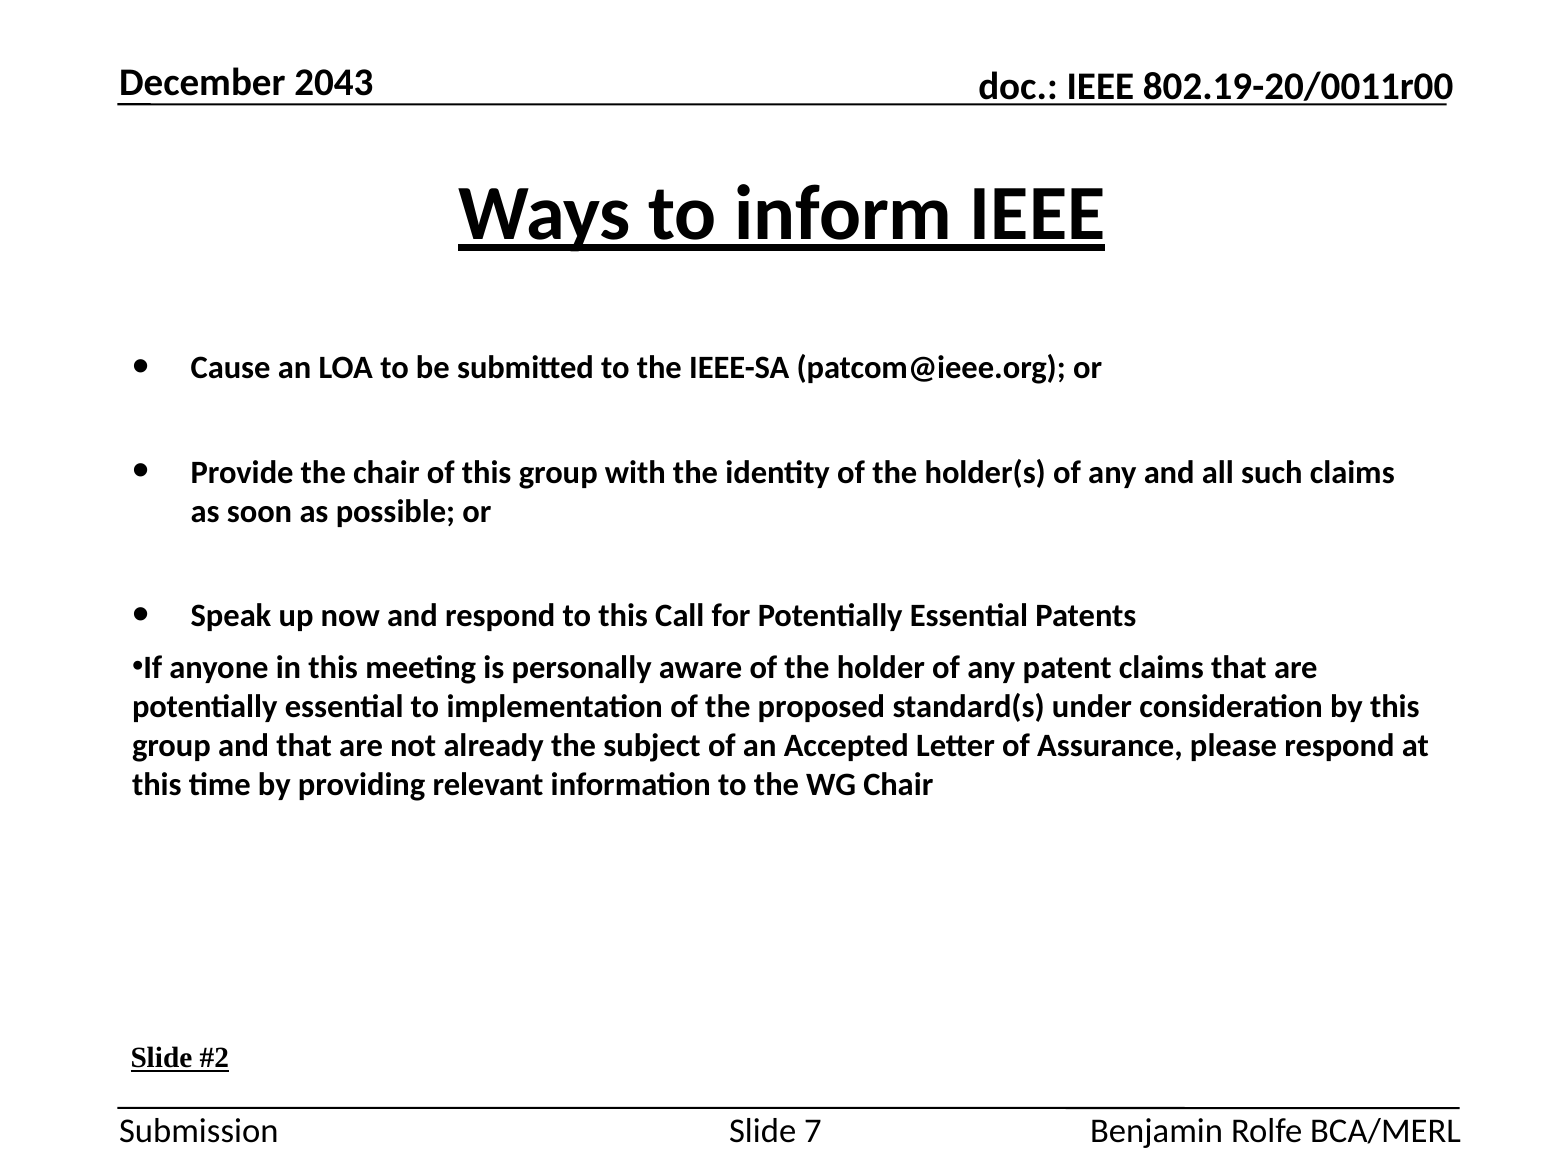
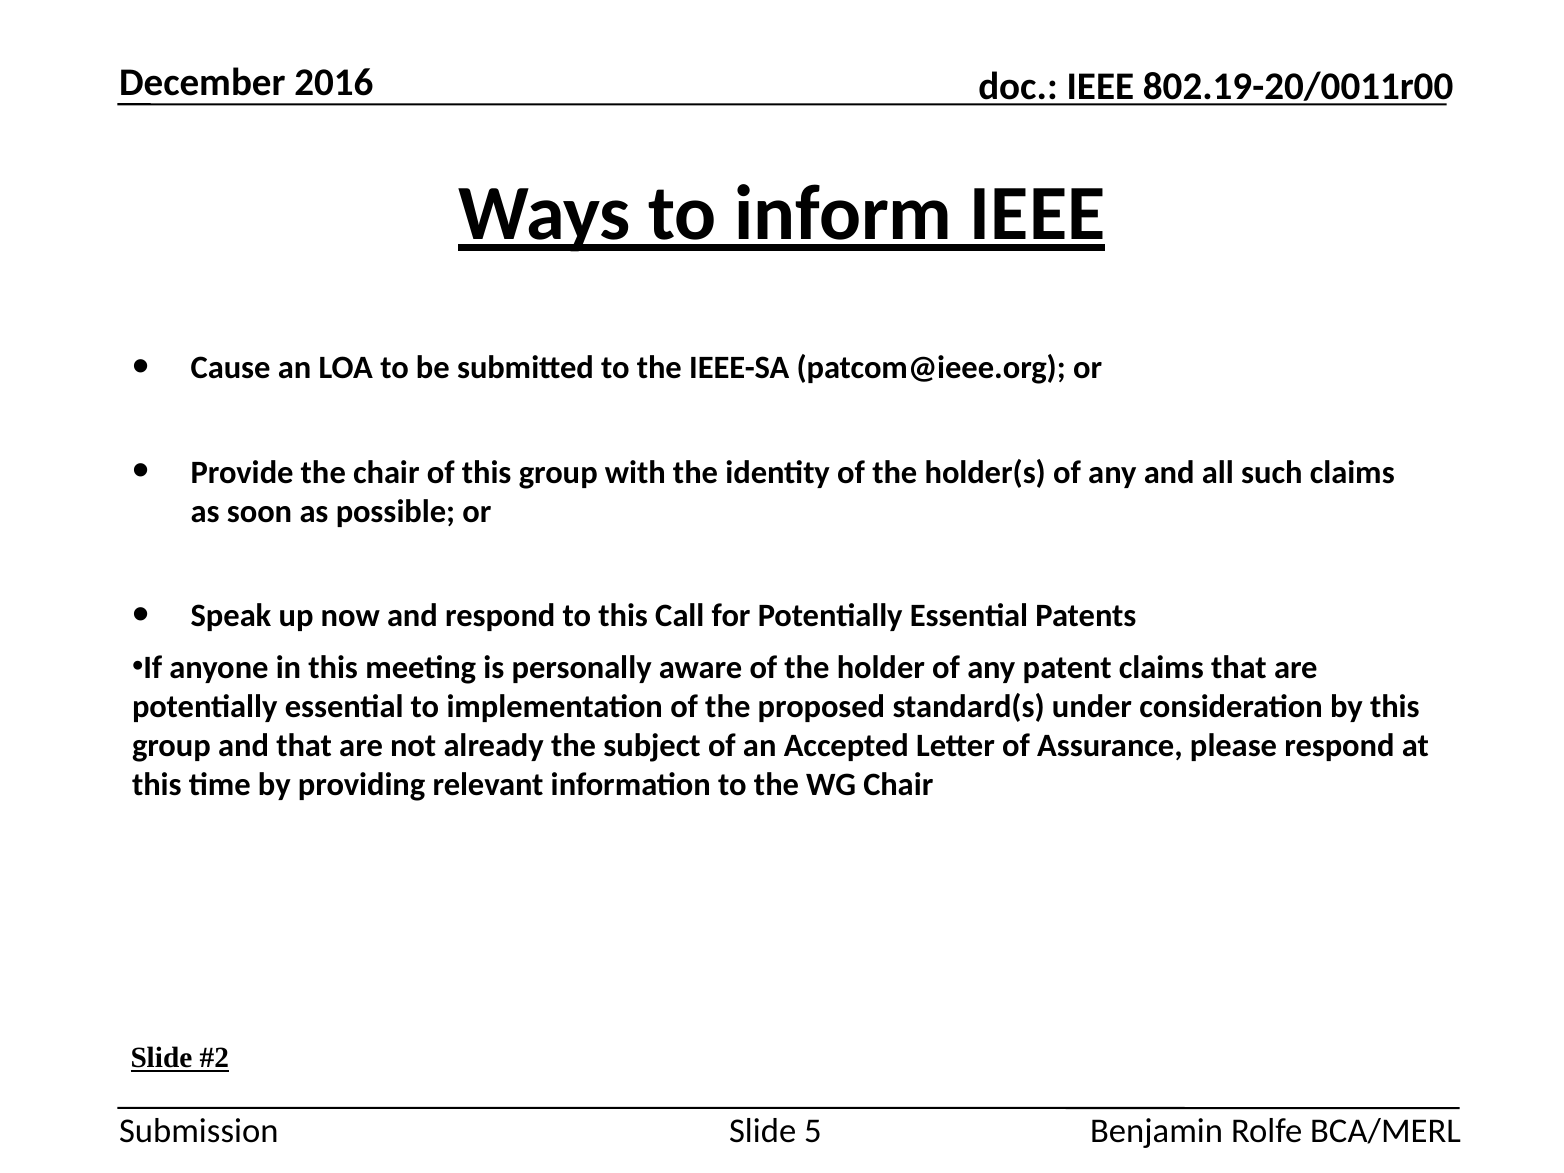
2043: 2043 -> 2016 (334, 83)
7: 7 -> 5 (813, 1131)
